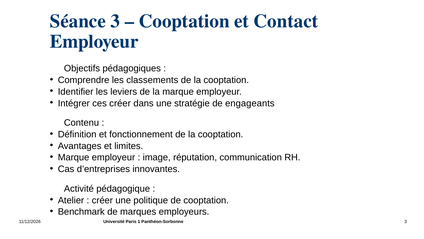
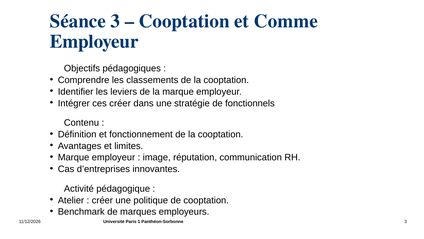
Contact: Contact -> Comme (286, 21)
engageants: engageants -> fonctionnels (250, 103)
